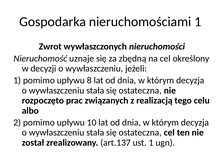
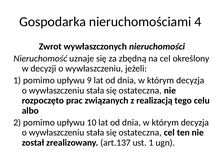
nieruchomościami 1: 1 -> 4 (198, 22)
8: 8 -> 9 (89, 80)
